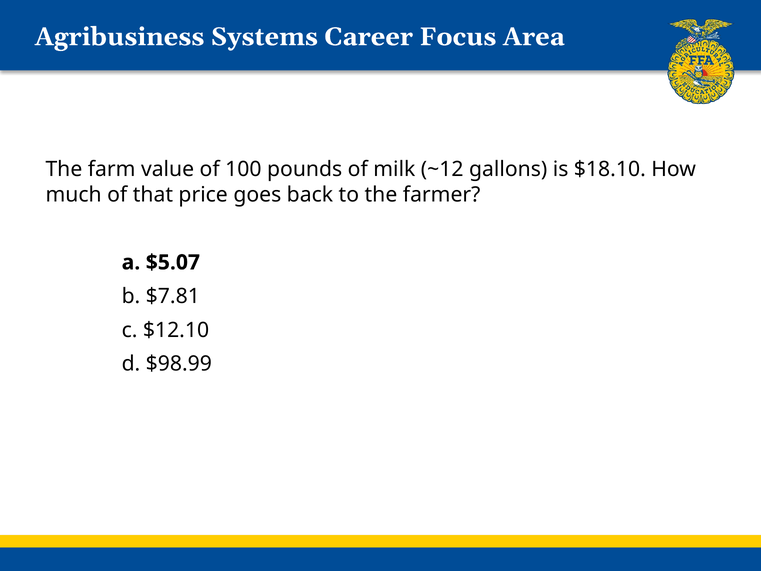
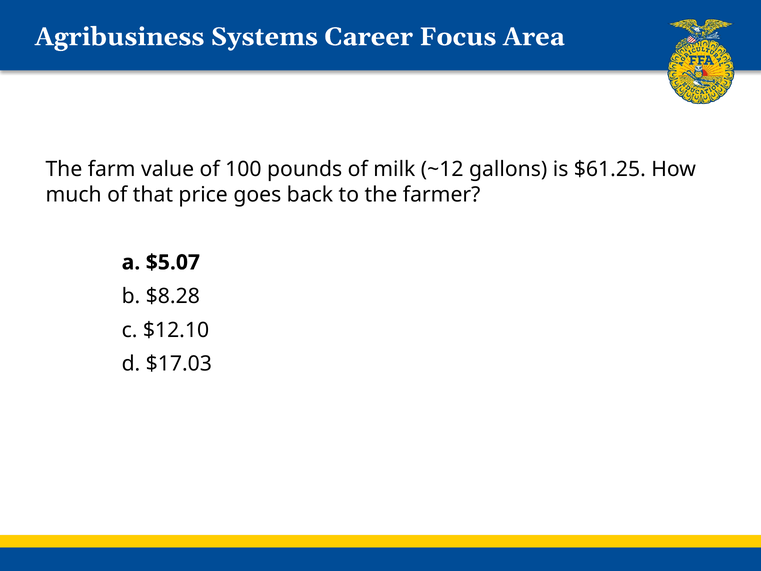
$18.10: $18.10 -> $61.25 (610, 169)
$7.81: $7.81 -> $8.28 (173, 296)
$98.99: $98.99 -> $17.03 (179, 364)
